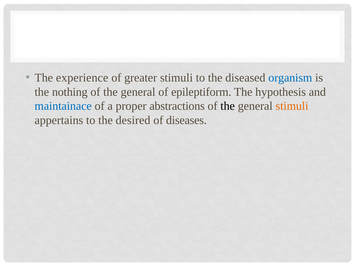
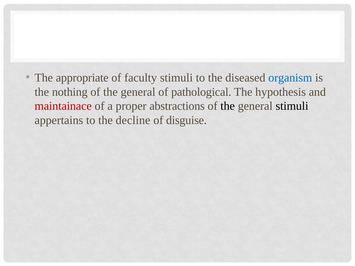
experience: experience -> appropriate (82, 78)
greater: greater -> faculty (141, 78)
epileptiform: epileptiform -> pathological (201, 92)
maintainace colour: blue -> red (63, 106)
stimuli colour: orange -> black (292, 106)
desired: desired -> decline (133, 120)
diseases: diseases -> disguise (186, 120)
